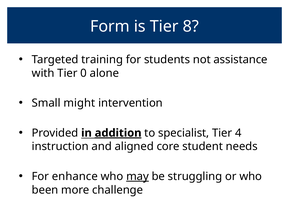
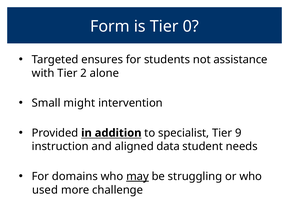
8: 8 -> 0 (191, 26)
training: training -> ensures (102, 60)
0: 0 -> 2 (84, 73)
addition underline: present -> none (118, 133)
4: 4 -> 9 (238, 133)
core: core -> data (168, 146)
enhance: enhance -> domains (75, 176)
been: been -> used (45, 190)
